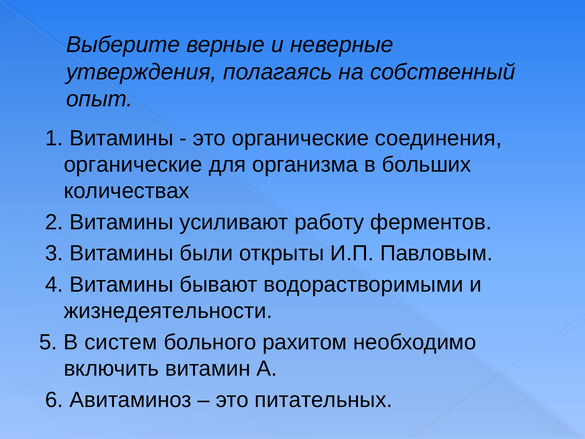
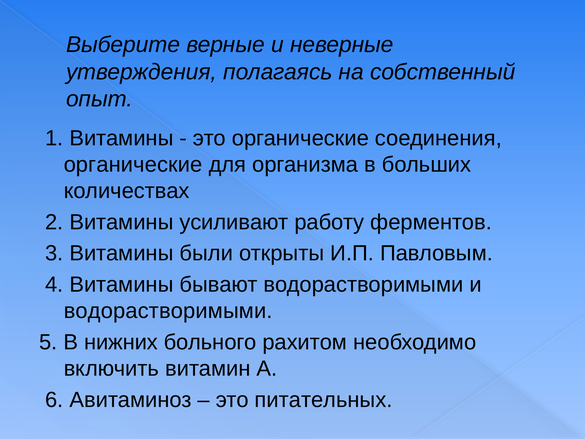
жизнедеятельности: жизнедеятельности -> водорастворимыми (168, 311)
систем: систем -> нижних (121, 342)
